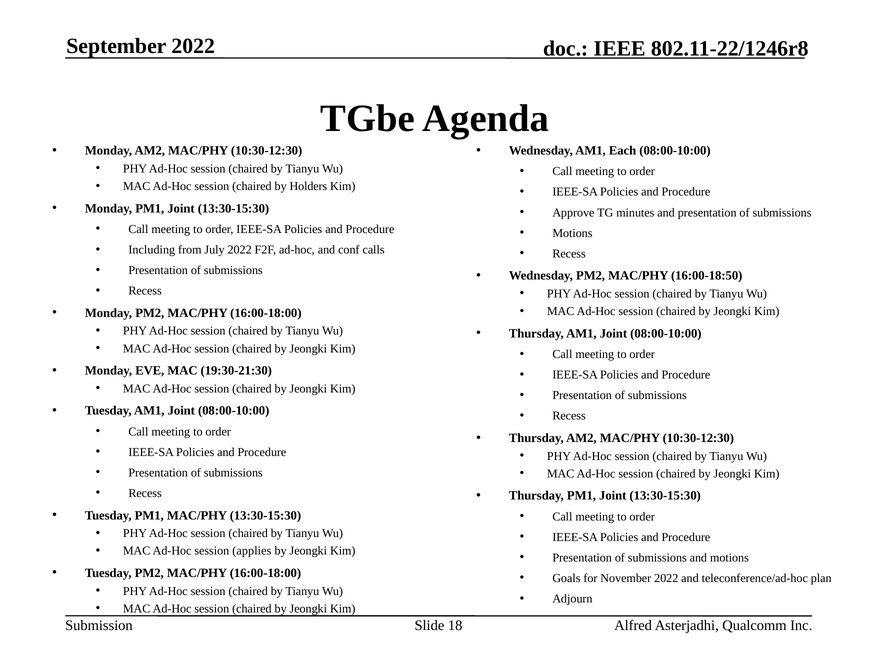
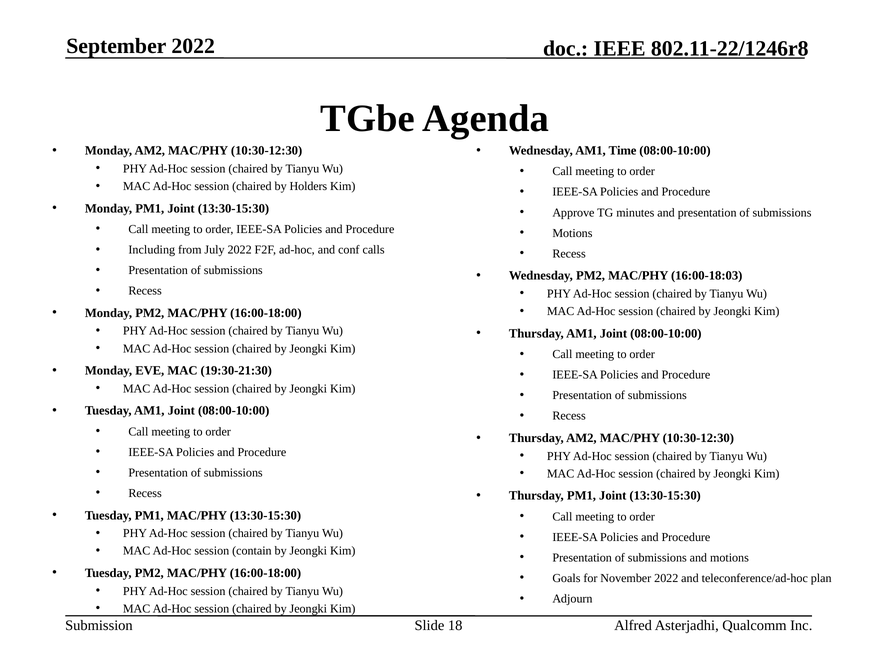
Each: Each -> Time (623, 151)
16:00-18:50: 16:00-18:50 -> 16:00-18:03 (707, 276)
applies: applies -> contain (252, 551)
